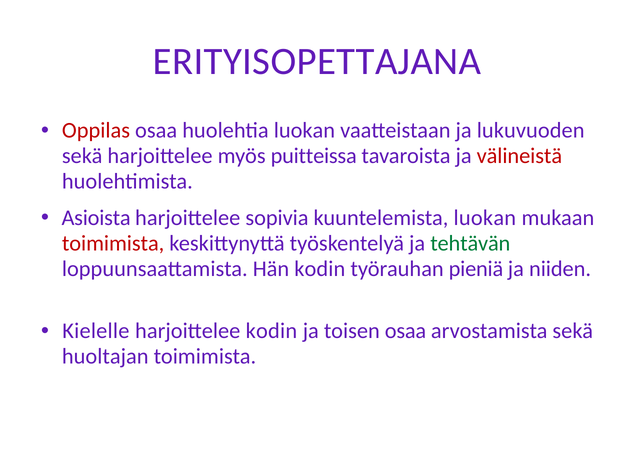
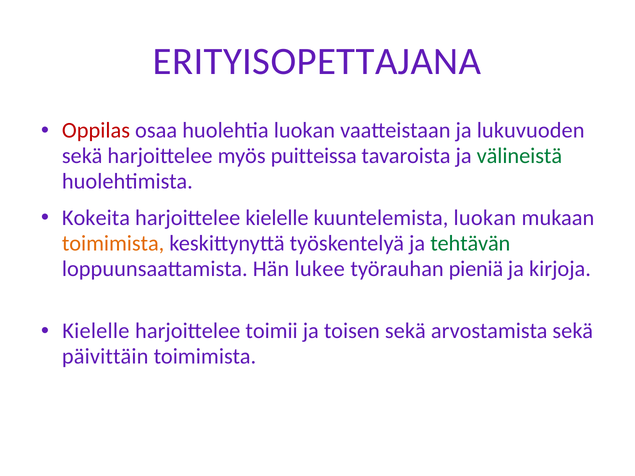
välineistä colour: red -> green (519, 156)
Asioista: Asioista -> Kokeita (96, 218)
harjoittelee sopivia: sopivia -> kielelle (277, 218)
toimimista colour: red -> orange (113, 243)
Hän kodin: kodin -> lukee (320, 269)
niiden: niiden -> kirjoja (560, 269)
harjoittelee kodin: kodin -> toimii (272, 331)
toisen osaa: osaa -> sekä (405, 331)
huoltajan: huoltajan -> päivittäin (105, 357)
